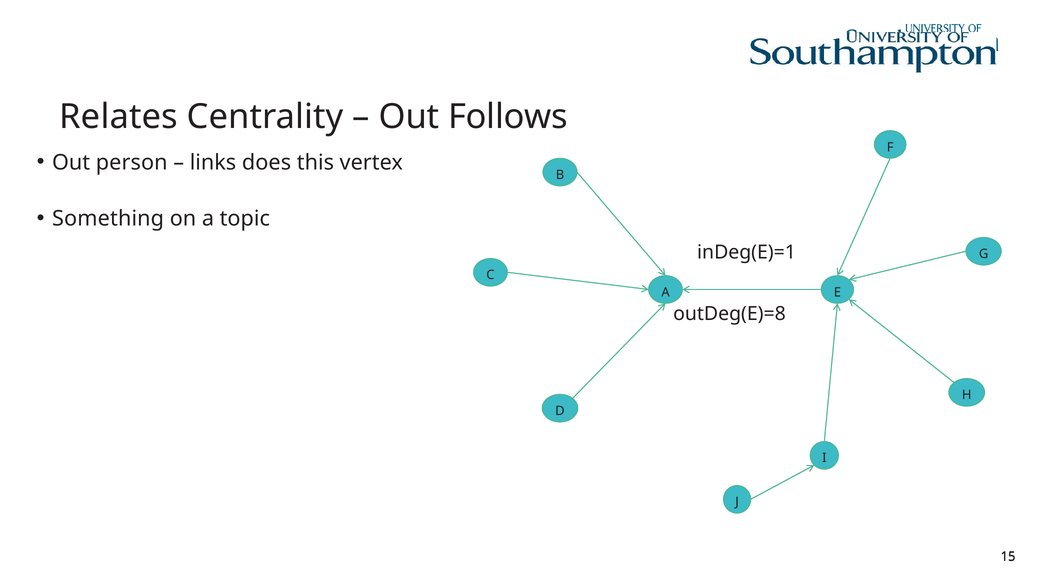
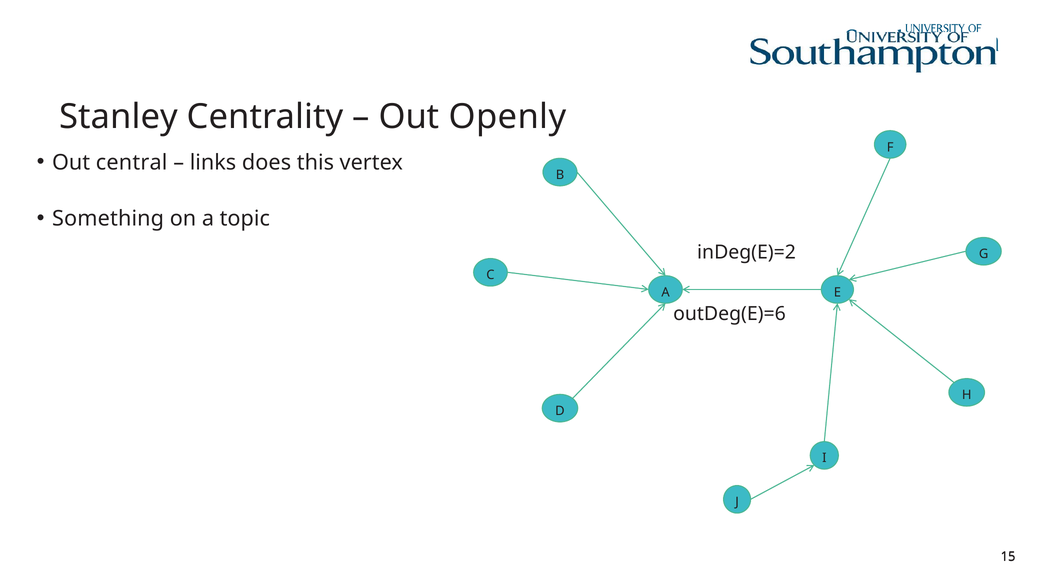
Relates: Relates -> Stanley (119, 117)
Follows: Follows -> Openly (508, 117)
person: person -> central (132, 162)
inDeg(E)=1: inDeg(E)=1 -> inDeg(E)=2 (747, 252)
outDeg(E)=8: outDeg(E)=8 -> outDeg(E)=6 (730, 314)
